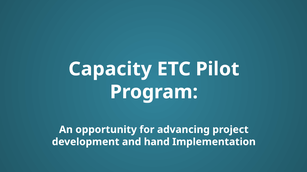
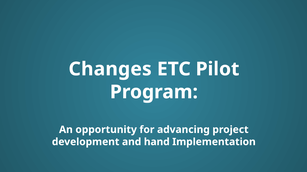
Capacity: Capacity -> Changes (110, 69)
